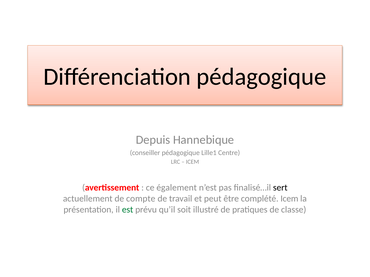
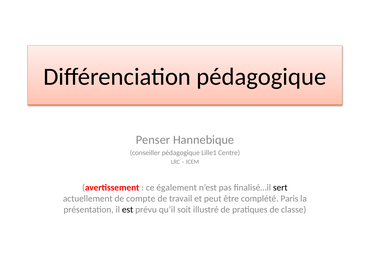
Depuis: Depuis -> Penser (153, 140)
complété Icem: Icem -> Paris (289, 199)
est colour: green -> black (128, 210)
